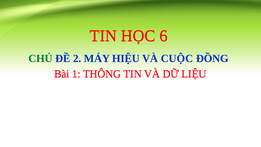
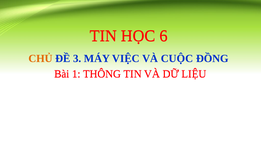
CHỦ colour: green -> orange (41, 58)
2: 2 -> 3 (77, 58)
HIỆU: HIỆU -> VIỆC (126, 58)
